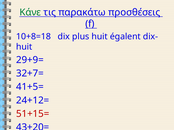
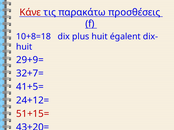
Κάνε colour: green -> red (30, 12)
